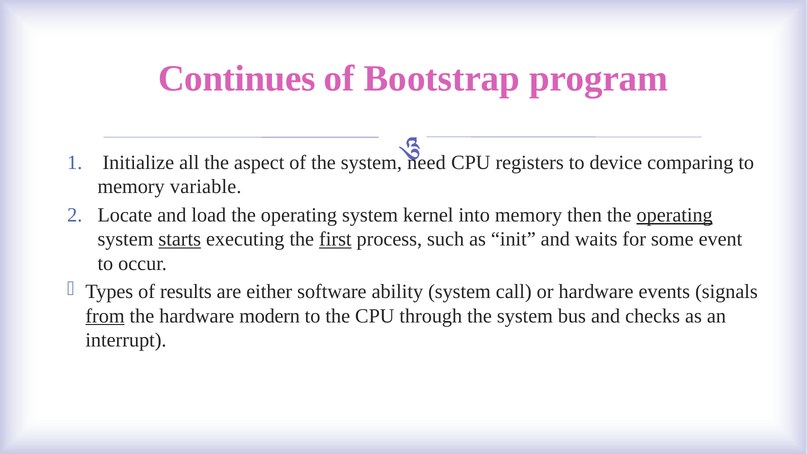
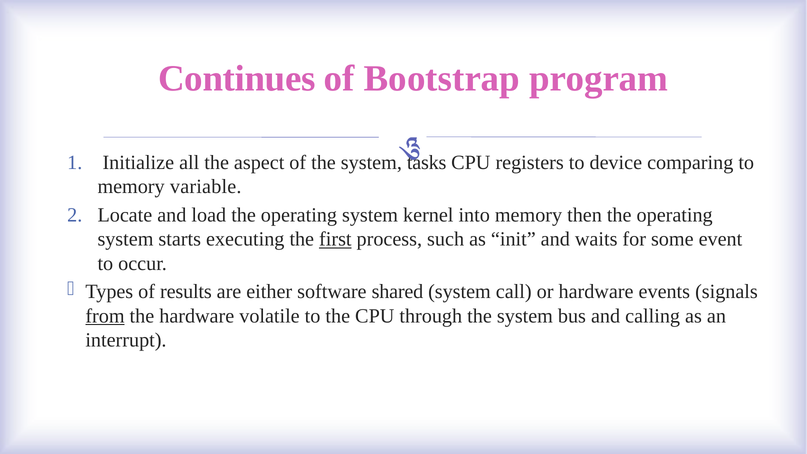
need: need -> tasks (427, 162)
operating underline: present -> none (675, 215)
starts underline: present -> none (180, 239)
ability: ability -> shared (397, 292)
modern: modern -> volatile (269, 316)
checks: checks -> calling (653, 316)
